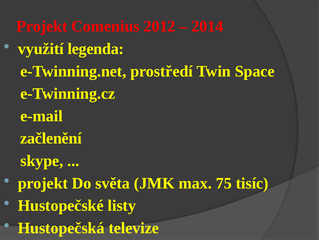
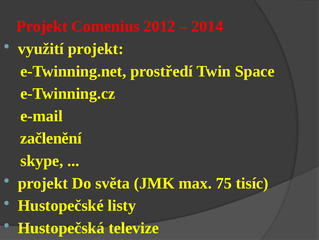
využití legenda: legenda -> projekt (96, 49)
